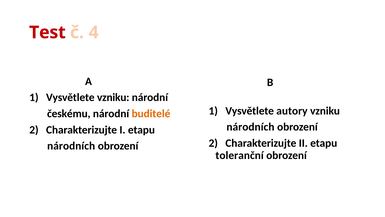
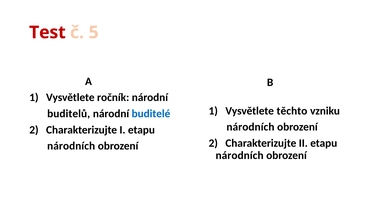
4: 4 -> 5 (94, 32)
Vysvětlete vzniku: vzniku -> ročník (113, 97)
autory: autory -> těchto (292, 111)
českému: českému -> buditelů (69, 113)
buditelé colour: orange -> blue (151, 113)
toleranční: toleranční -> národních (240, 155)
